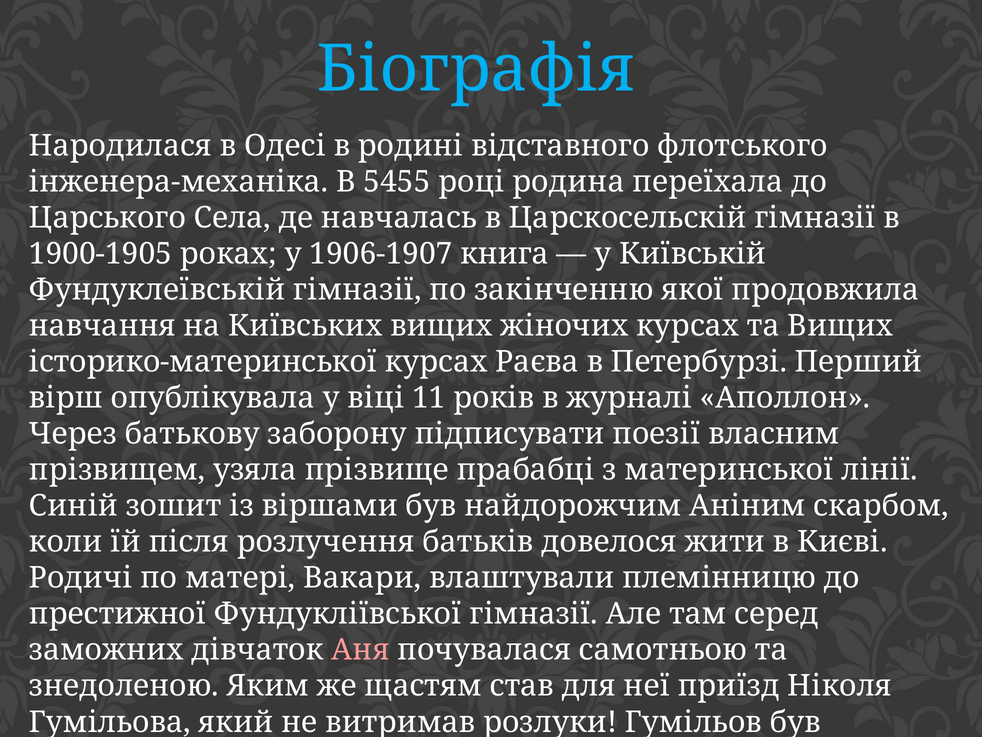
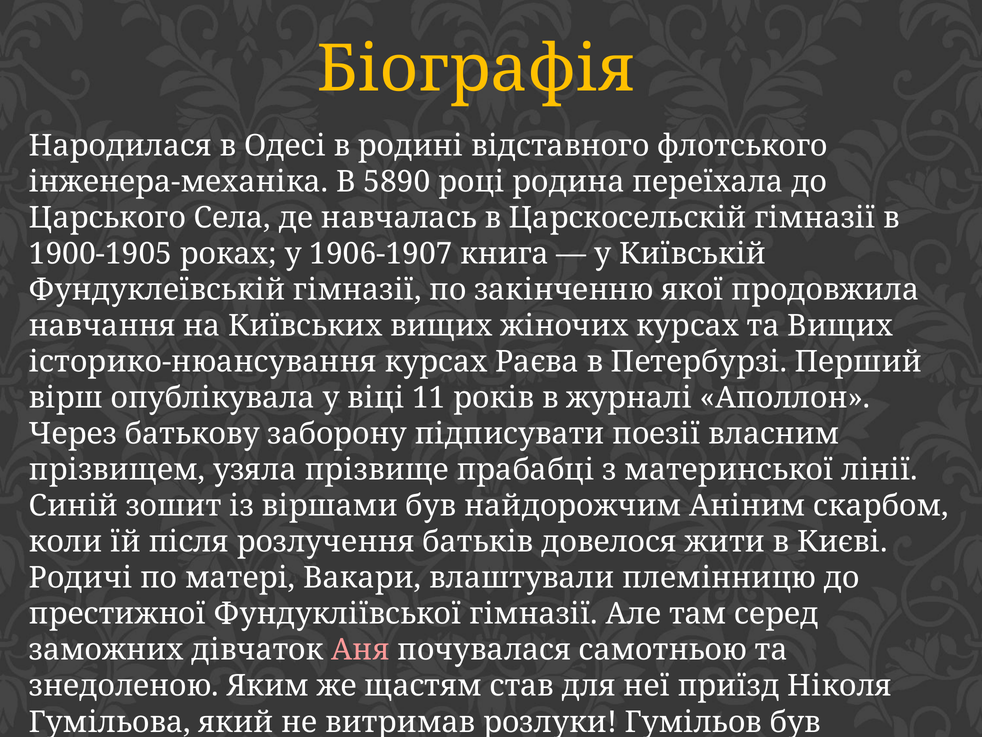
Біографія colour: light blue -> yellow (476, 69)
5455: 5455 -> 5890 (397, 182)
історико-материнської: історико-материнської -> історико-нюансування (203, 362)
